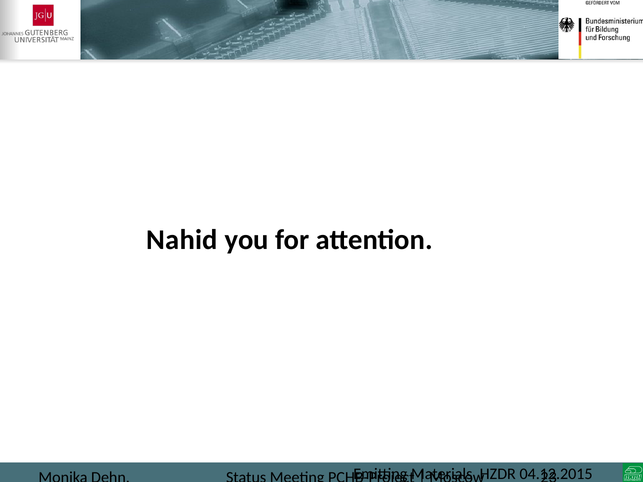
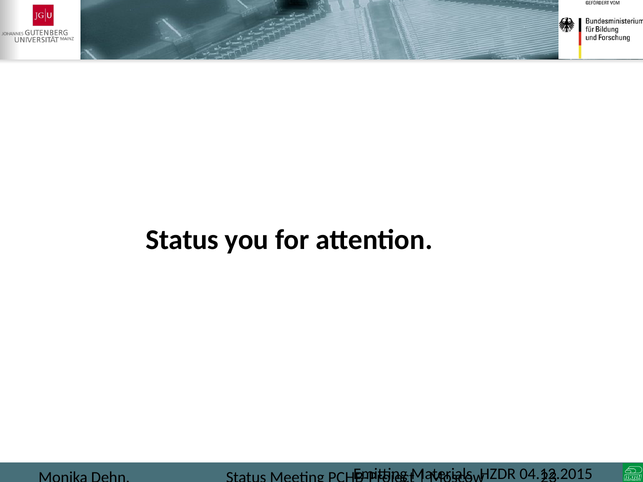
Nahid: Nahid -> Status (182, 240)
